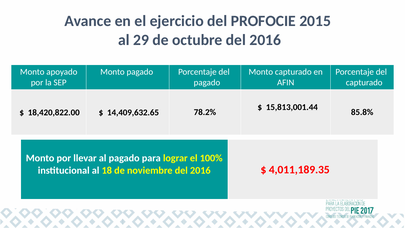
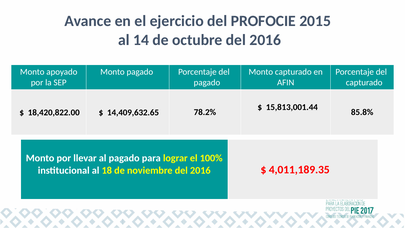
29: 29 -> 14 (141, 40)
